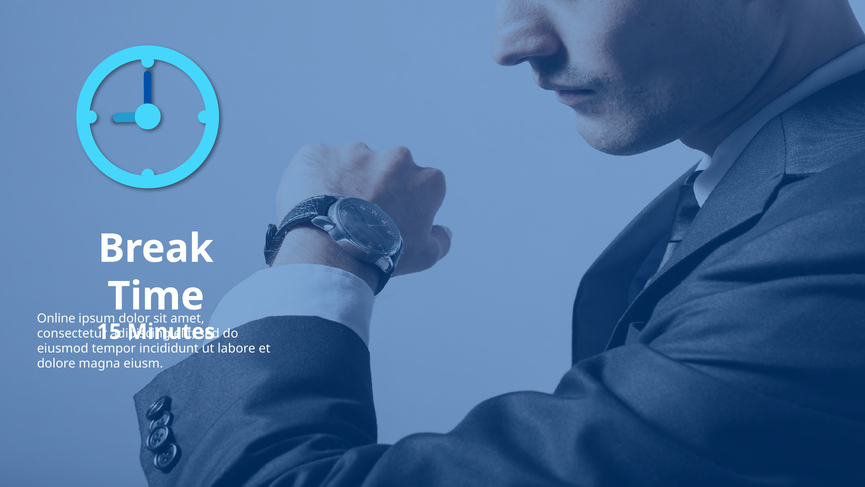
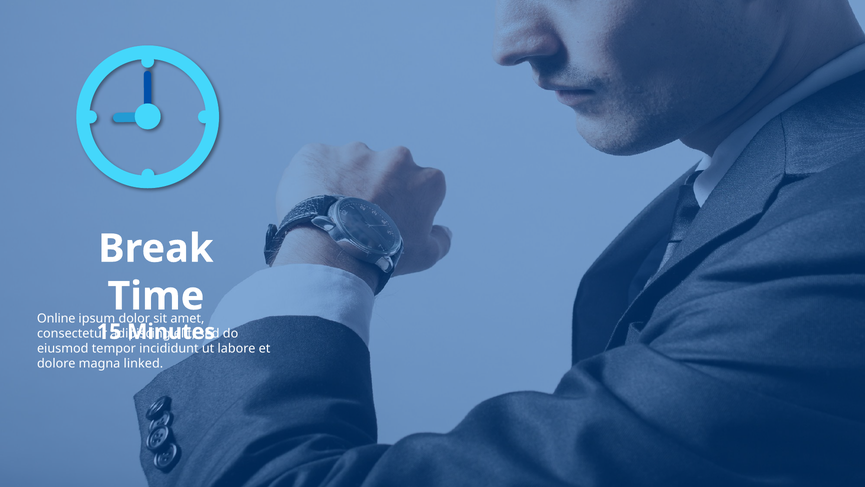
eiusm: eiusm -> linked (143, 364)
